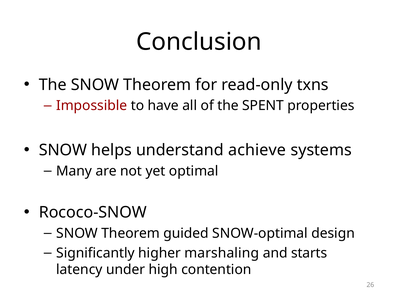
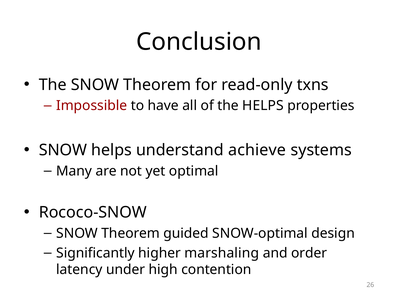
the SPENT: SPENT -> HELPS (263, 105)
starts: starts -> order (309, 253)
